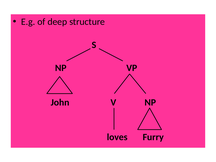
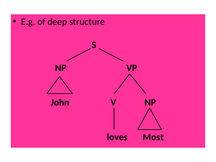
Furry: Furry -> Most (153, 137)
